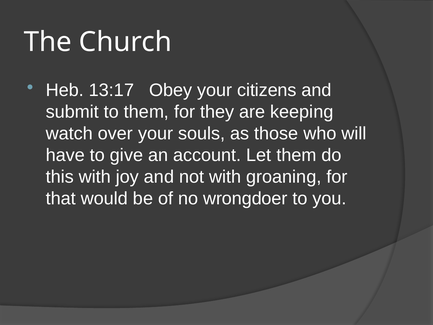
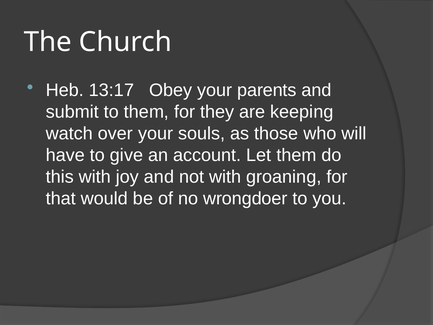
citizens: citizens -> parents (267, 90)
